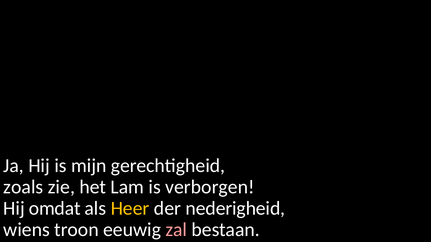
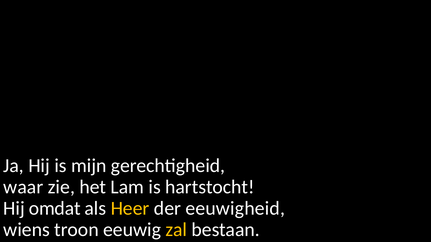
zoals: zoals -> waar (23, 187)
verborgen: verborgen -> hartstocht (210, 187)
nederigheid: nederigheid -> eeuwigheid (235, 209)
zal colour: pink -> yellow (176, 230)
